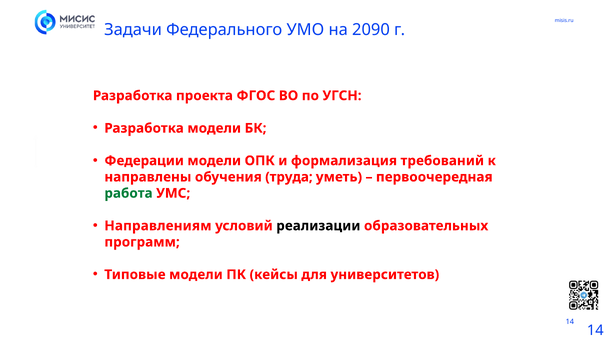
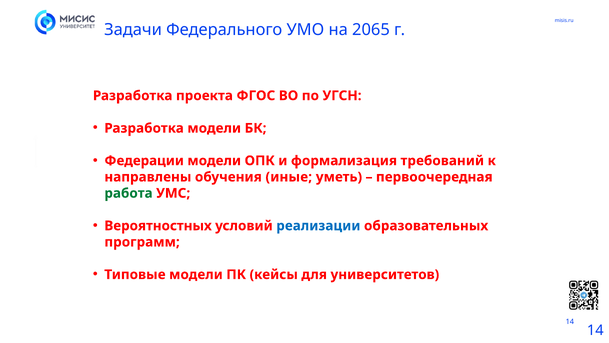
2090: 2090 -> 2065 (371, 30)
труда: труда -> иные (289, 177)
Направлениям: Направлениям -> Вероятностных (158, 226)
реализации colour: black -> blue (318, 226)
